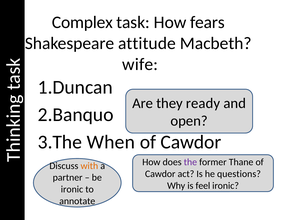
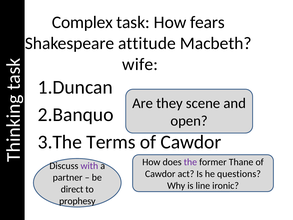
ready: ready -> scene (203, 103)
When: When -> Terms (111, 142)
with colour: orange -> purple (89, 166)
feel: feel -> line (203, 185)
ironic: ironic -> direct (72, 189)
annotate: annotate -> prophesy (77, 201)
